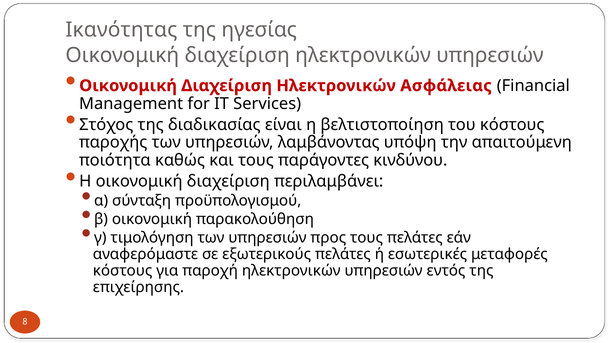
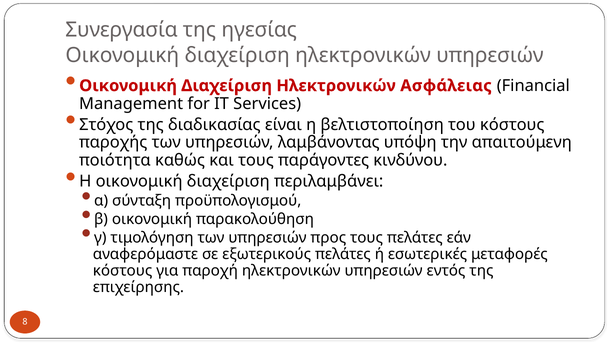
Ικανότητας: Ικανότητας -> Συνεργασία (122, 30)
